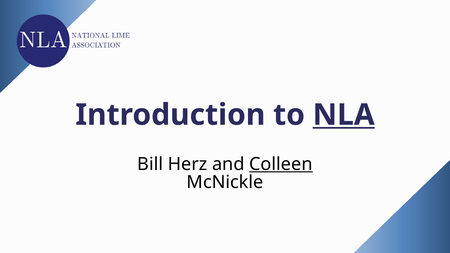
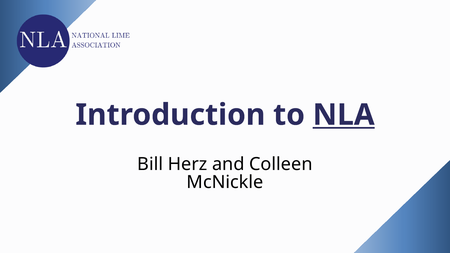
Colleen underline: present -> none (281, 164)
